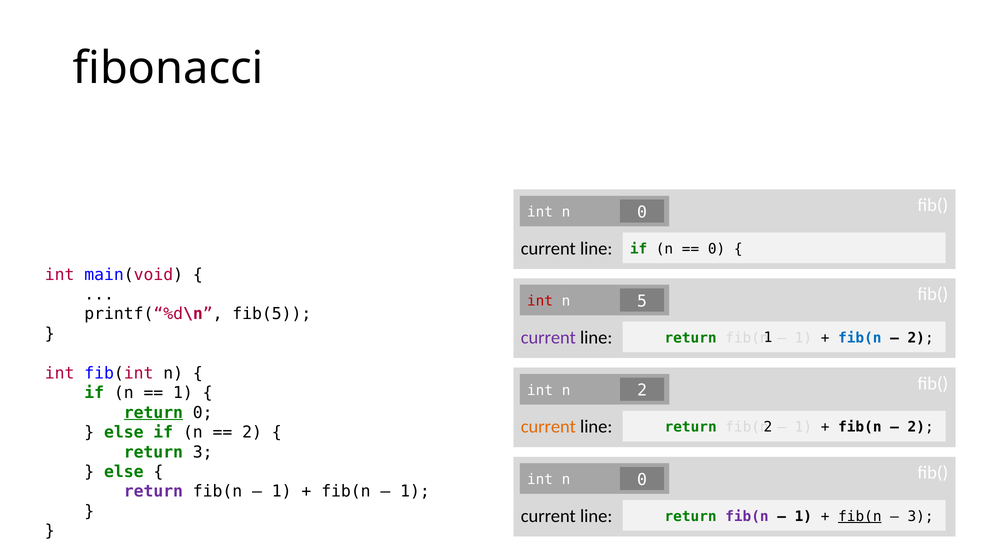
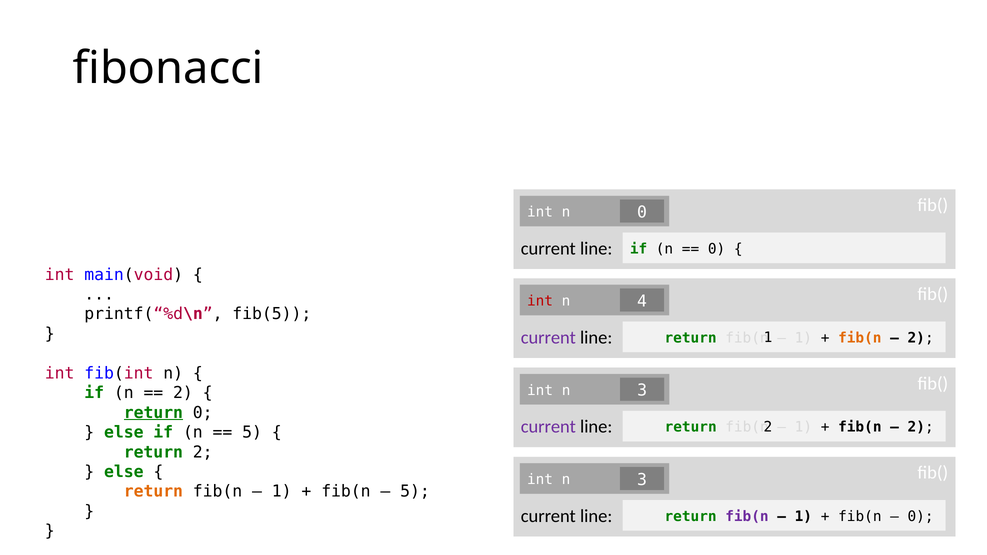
5: 5 -> 4 (642, 301)
fib(n colour: blue -> orange (860, 338)
2: 2 -> 3 (642, 391)
1: 1 -> 2 (183, 393)
current colour: orange -> purple (548, 427)
2: 2 -> 5 (252, 433)
return 3: 3 -> 2 (203, 452)
0: 0 -> 3 (642, 480)
return colour: purple -> orange (153, 492)
1: 1 -> 5 (415, 492)
fib(n underline: present -> none (860, 517)
3: 3 -> 0 (921, 517)
